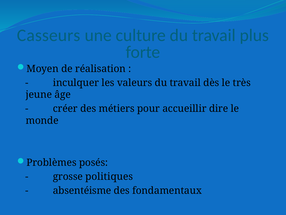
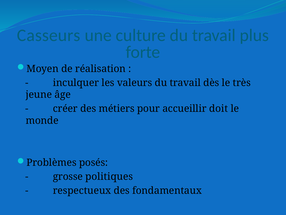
dire: dire -> doit (219, 108)
absentéisme: absentéisme -> respectueux (82, 190)
